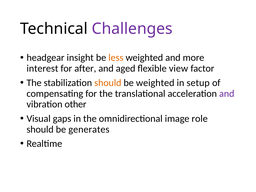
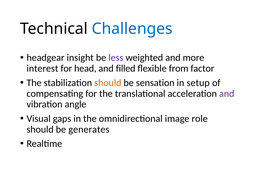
Challenges colour: purple -> blue (132, 29)
less colour: orange -> purple (116, 58)
after: after -> head (85, 68)
aged: aged -> filled (126, 68)
view: view -> from (179, 68)
be weighted: weighted -> sensation (155, 83)
other: other -> angle (76, 104)
